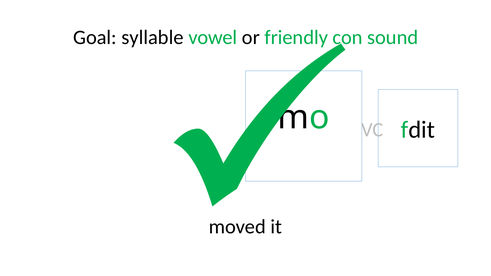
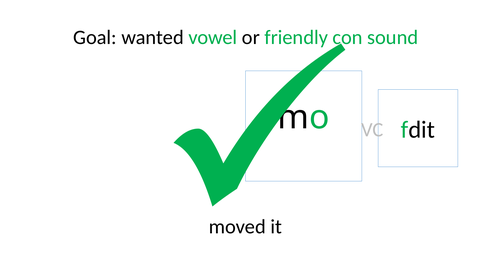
syllable: syllable -> wanted (153, 37)
